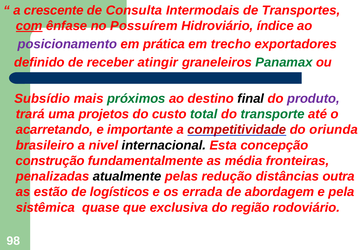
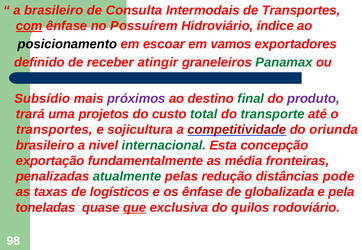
a crescente: crescente -> brasileiro (54, 10)
posicionamento colour: purple -> black (67, 44)
prática: prática -> escoar (164, 44)
trecho: trecho -> vamos (231, 44)
próximos colour: green -> purple (136, 99)
final colour: black -> green (251, 99)
acarretando: acarretando -> transportes (54, 130)
importante: importante -> sojicultura (140, 130)
internacional colour: black -> green (164, 146)
construção: construção -> exportação (50, 161)
atualmente colour: black -> green (127, 177)
outra: outra -> pode (339, 177)
estão: estão -> taxas (51, 192)
os errada: errada -> ênfase (203, 192)
abordagem: abordagem -> globalizada (280, 192)
sistêmica: sistêmica -> toneladas (45, 208)
que underline: none -> present (135, 208)
região: região -> quilos (250, 208)
